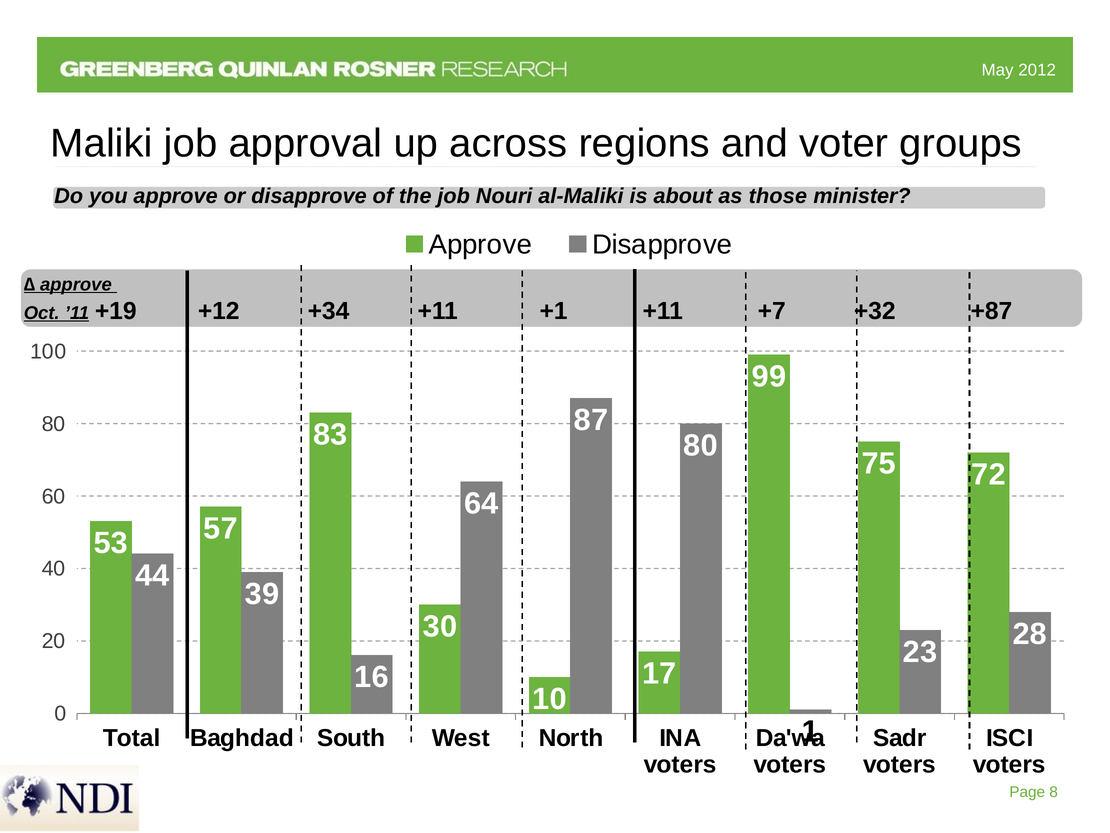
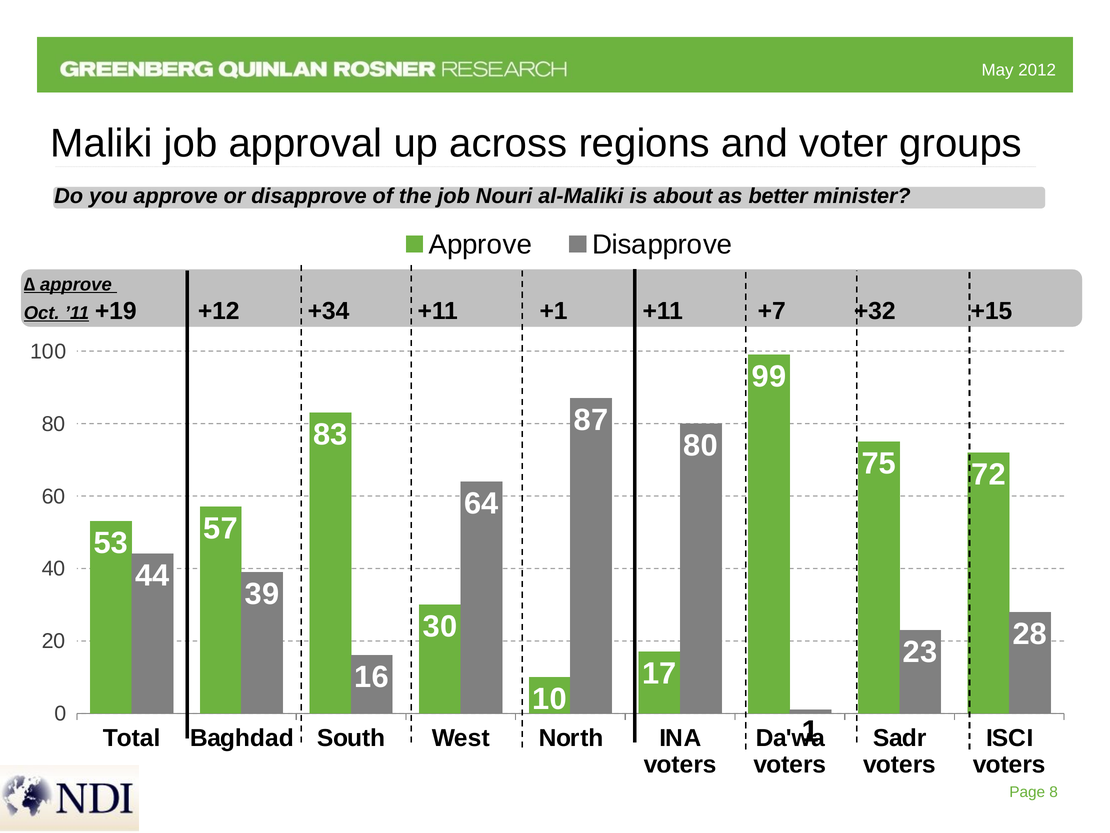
those: those -> better (778, 196)
+87: +87 -> +15 (991, 311)
